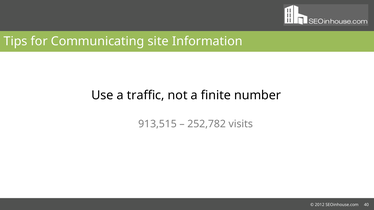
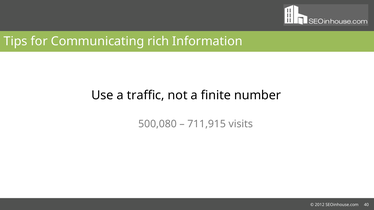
site: site -> rich (158, 41)
913,515: 913,515 -> 500,080 (157, 124)
252,782: 252,782 -> 711,915 (207, 124)
